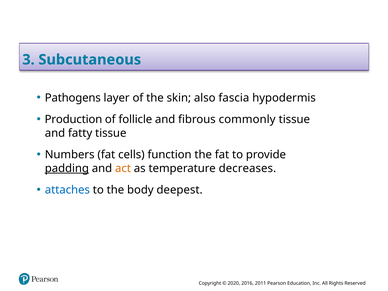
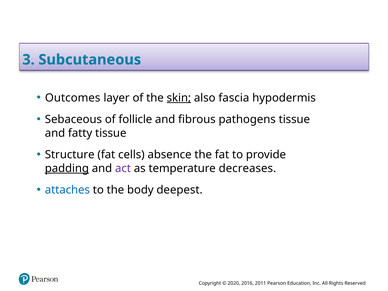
Pathogens: Pathogens -> Outcomes (73, 98)
skin underline: none -> present (179, 98)
Production: Production -> Sebaceous (73, 119)
commonly: commonly -> pathogens (247, 119)
Numbers: Numbers -> Structure (70, 155)
function: function -> absence (170, 155)
act colour: orange -> purple (123, 168)
